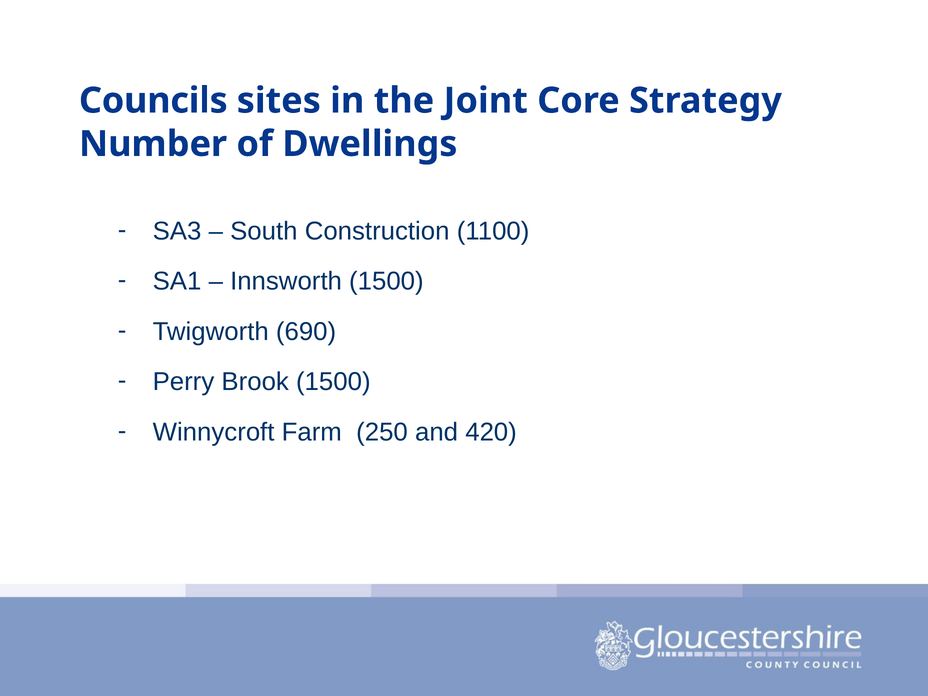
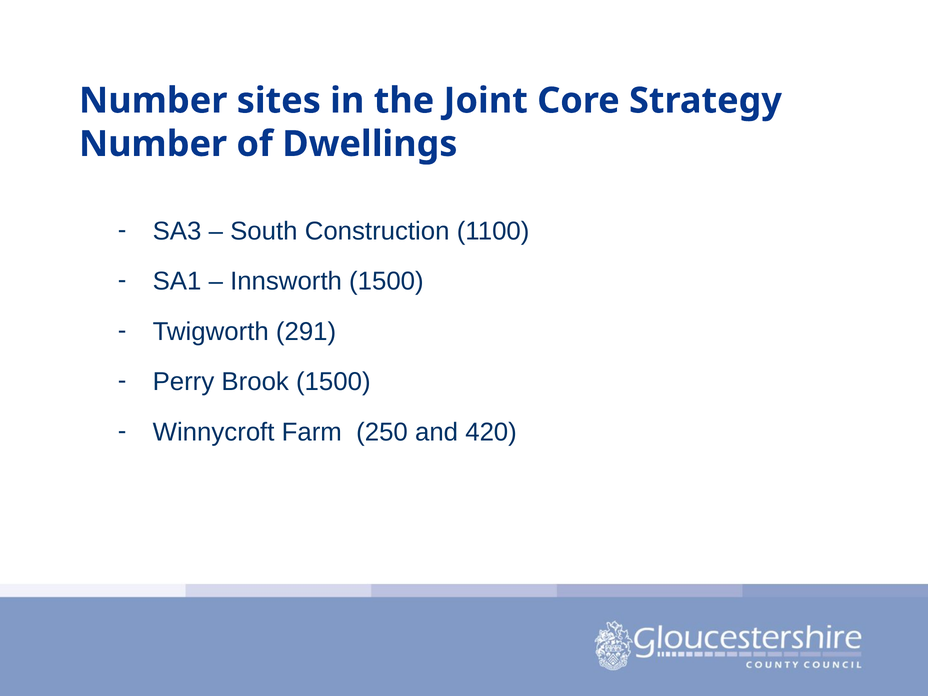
Councils: Councils -> Number (153, 101)
690: 690 -> 291 (306, 332)
